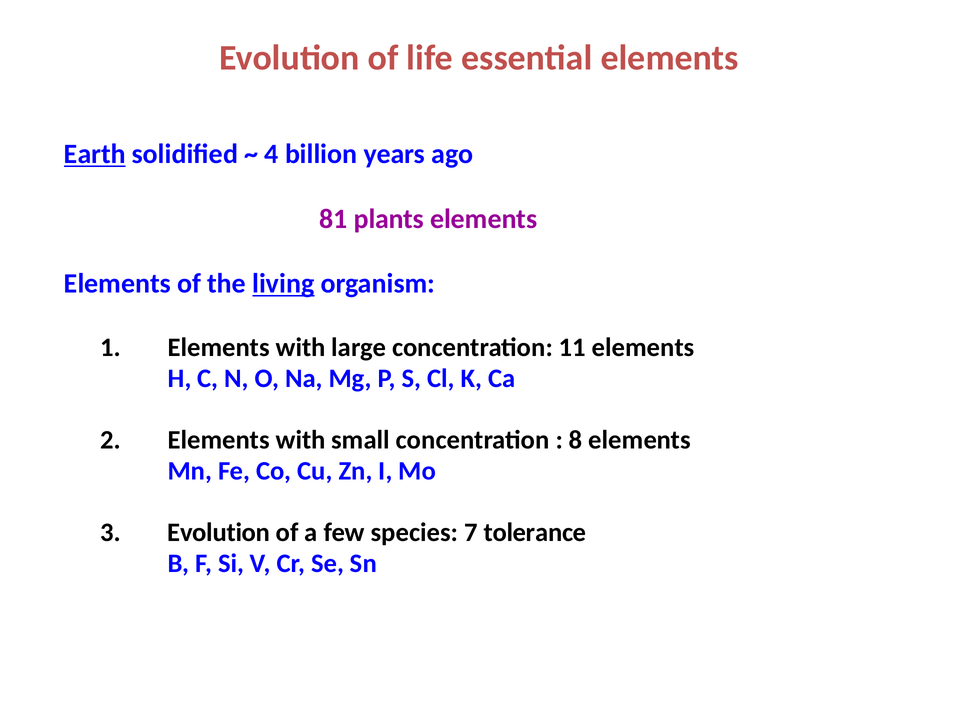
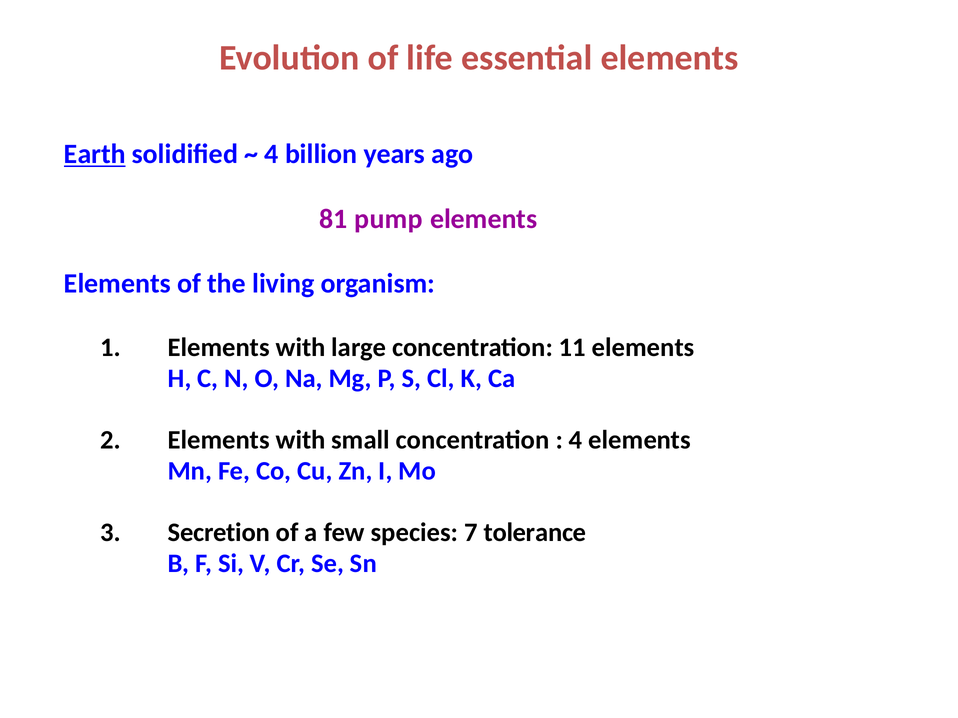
plants: plants -> pump (389, 219)
living underline: present -> none (283, 284)
8: 8 -> 4 (576, 440)
Evolution: Evolution -> Secretion (219, 533)
